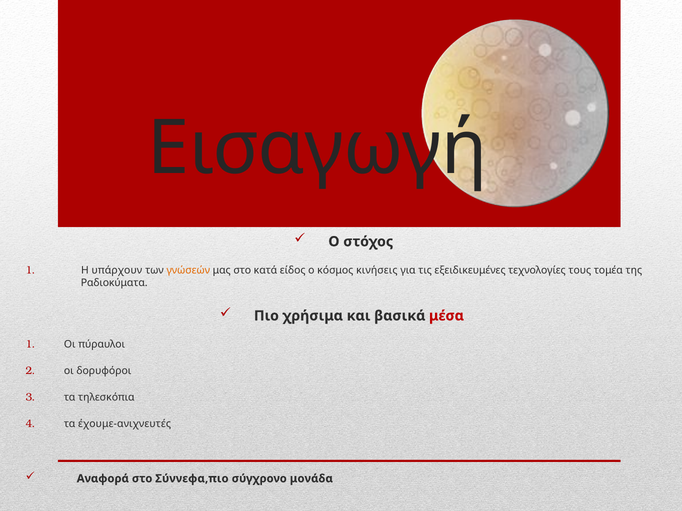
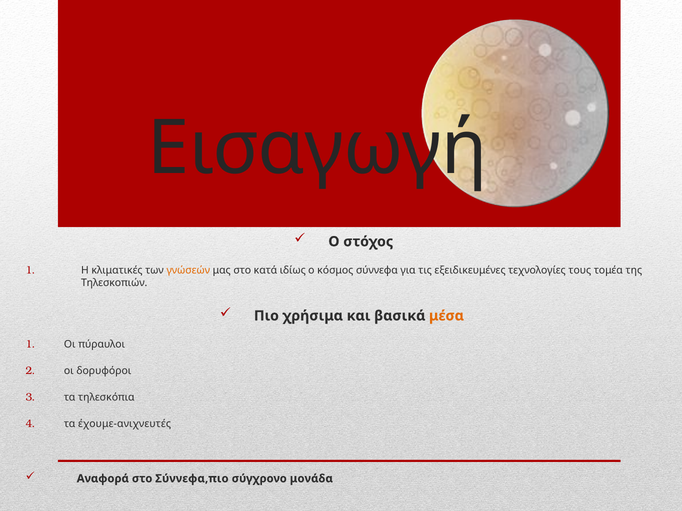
υπάρχουν: υπάρχουν -> κλιματικές (117, 270)
είδος: είδος -> ιδίως (293, 270)
κινήσεις: κινήσεις -> σύννεφα (377, 270)
Ραδιοκύματα: Ραδιοκύματα -> Τηλεσκοπιών (114, 283)
μέσα colour: red -> orange (446, 316)
